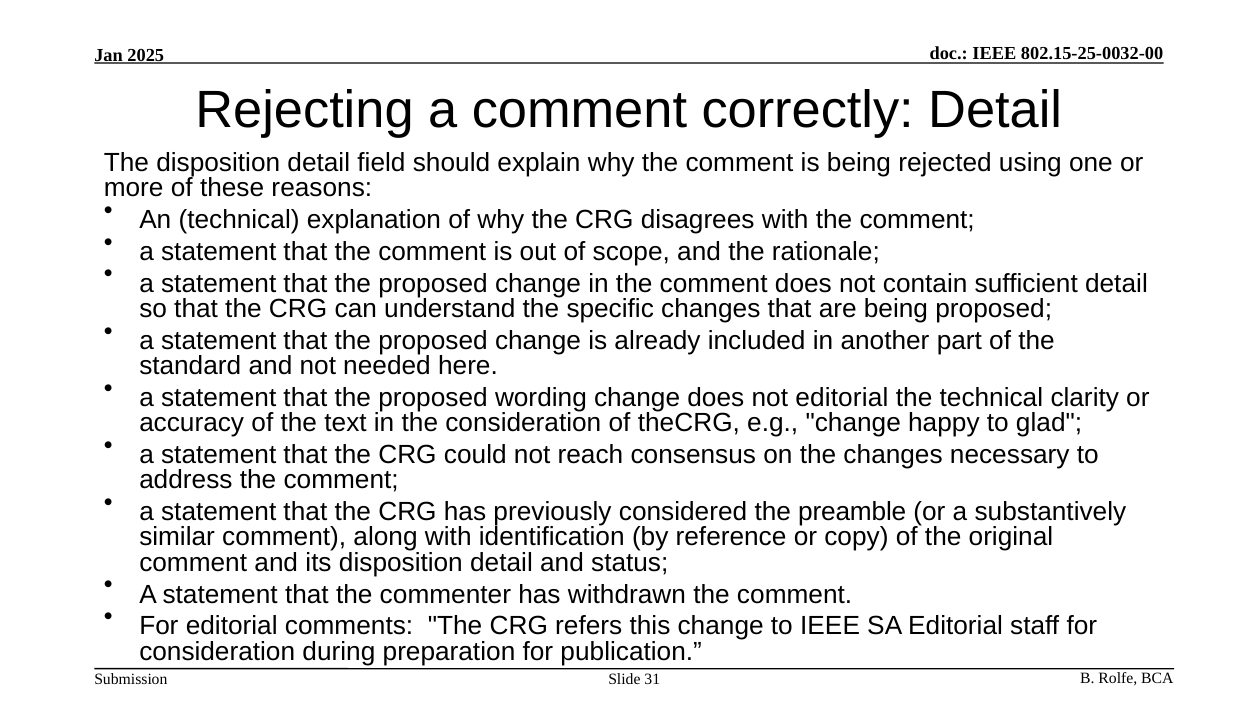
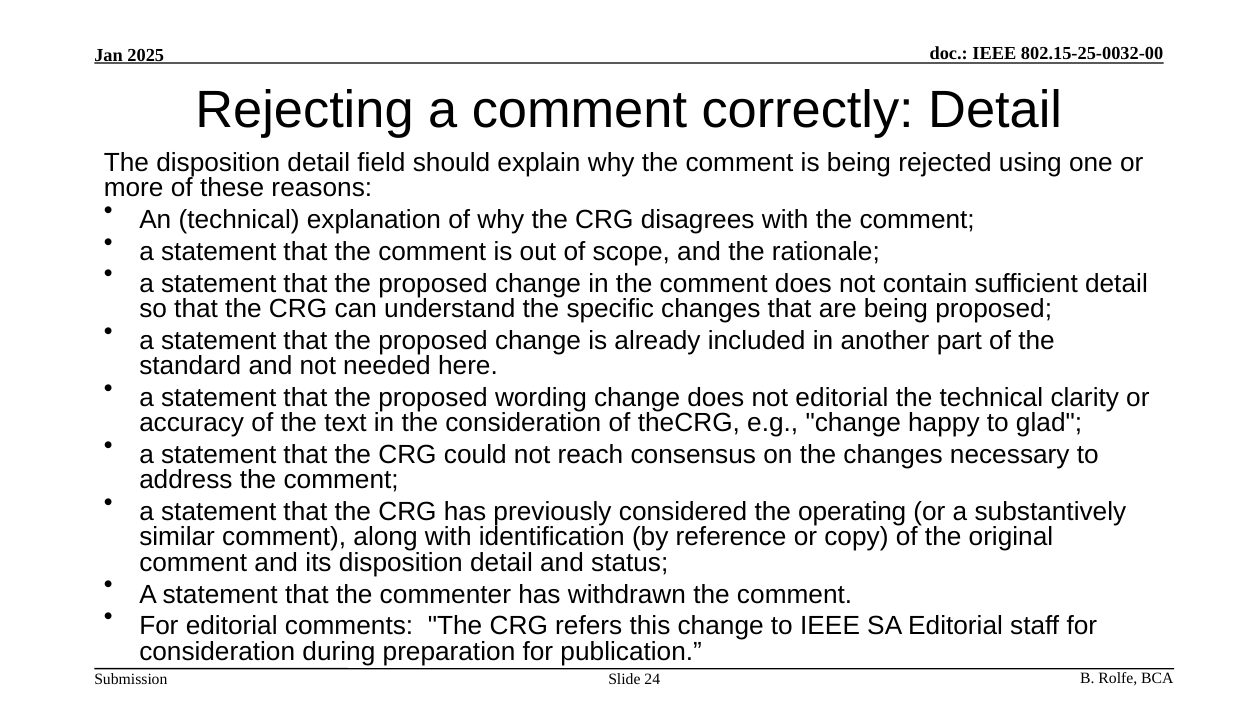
preamble: preamble -> operating (852, 512)
31: 31 -> 24 (652, 679)
